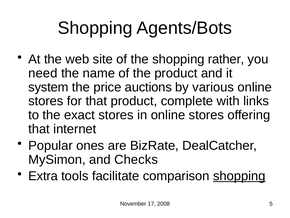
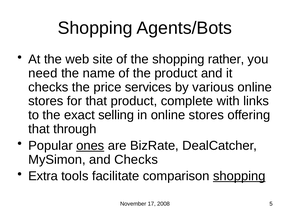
system: system -> checks (48, 87)
auctions: auctions -> services (148, 87)
exact stores: stores -> selling (116, 115)
internet: internet -> through (75, 129)
ones underline: none -> present (90, 145)
